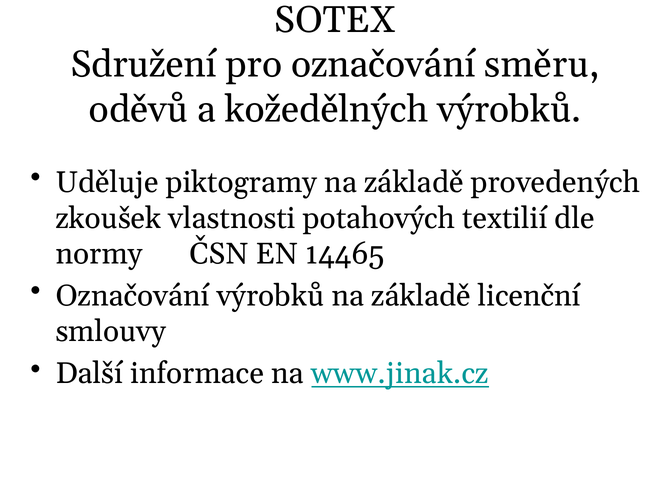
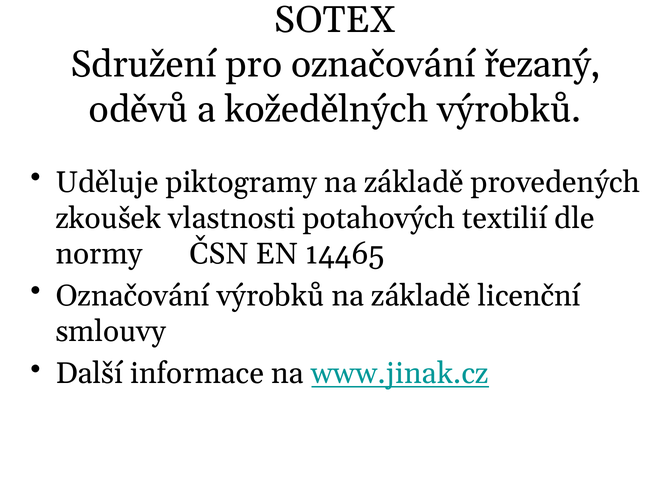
směru: směru -> řezaný (542, 65)
